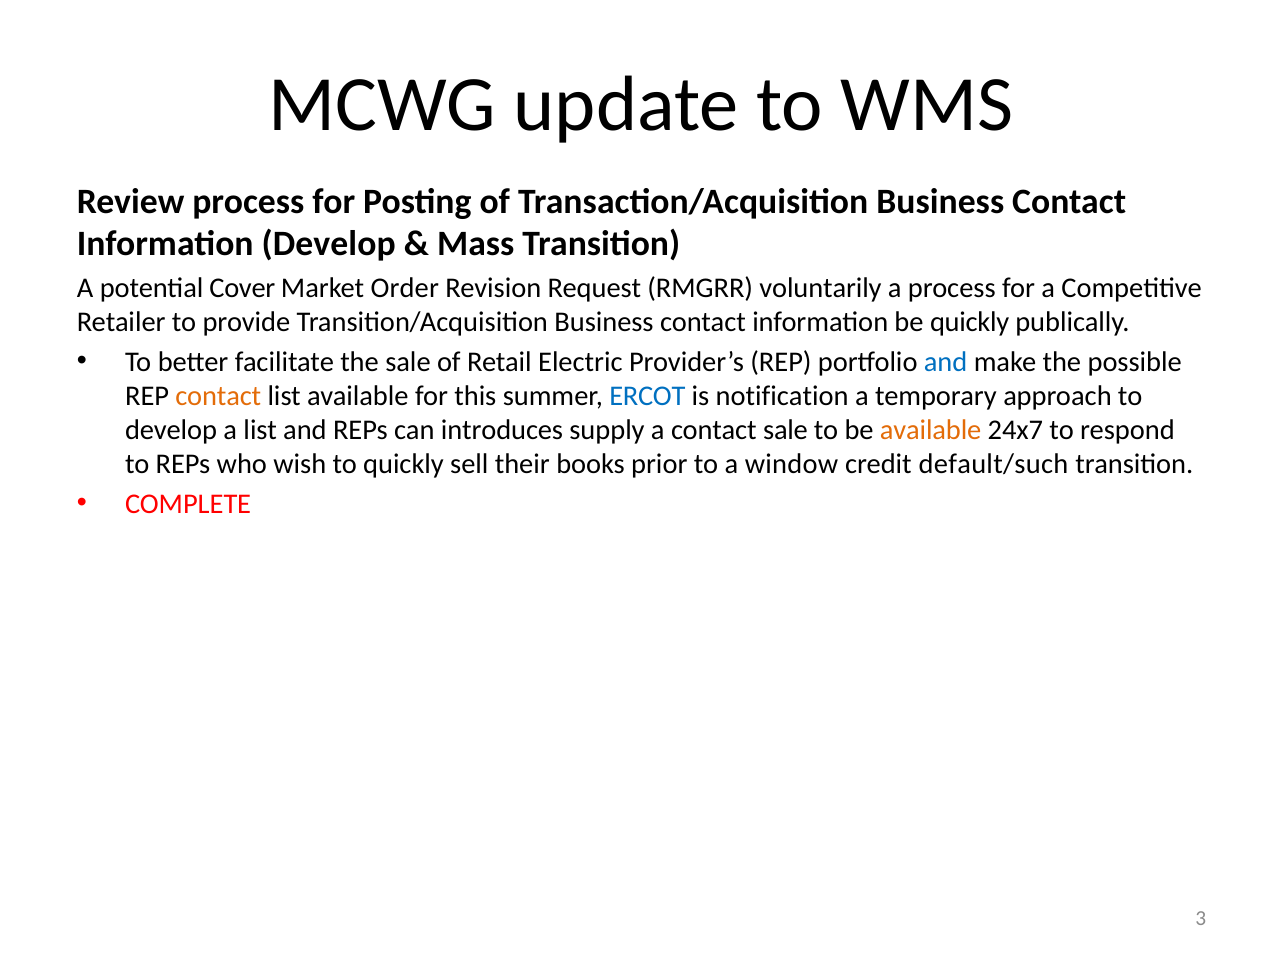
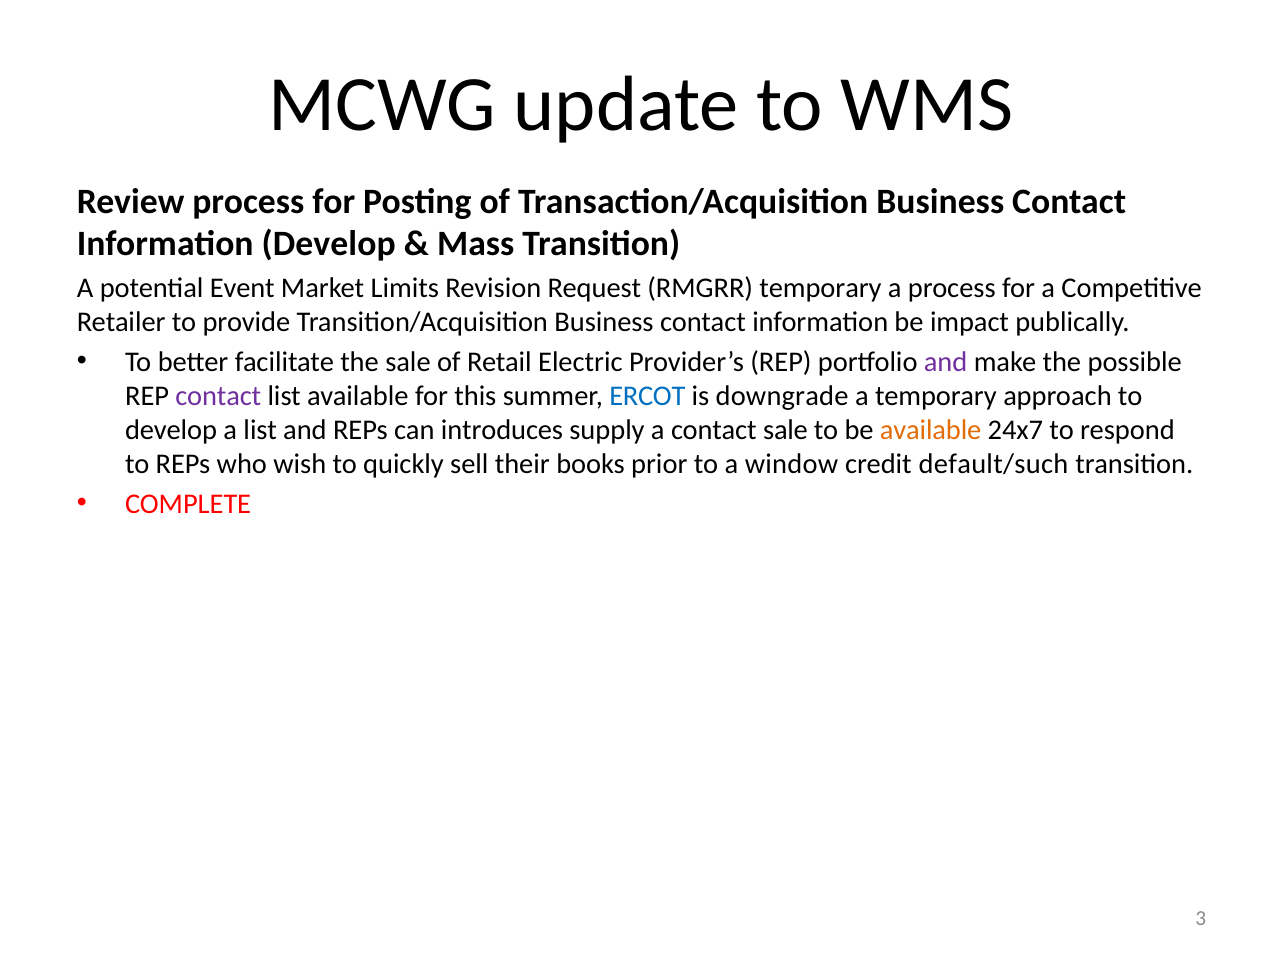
Cover: Cover -> Event (242, 288)
Order: Order -> Limits (405, 288)
RMGRR voluntarily: voluntarily -> temporary (820, 288)
be quickly: quickly -> impact (970, 322)
and colour: blue -> purple (946, 362)
contact colour: orange -> purple (218, 396)
notification: notification -> downgrade (782, 396)
